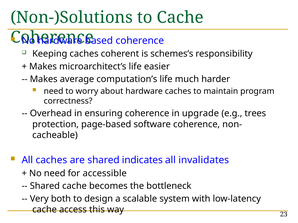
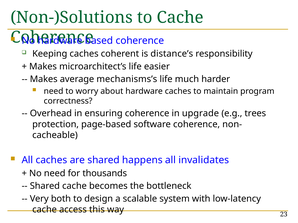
schemes’s: schemes’s -> distance’s (172, 54)
computation’s: computation’s -> mechanisms’s (127, 79)
indicates: indicates -> happens (142, 160)
accessible: accessible -> thousands (105, 174)
